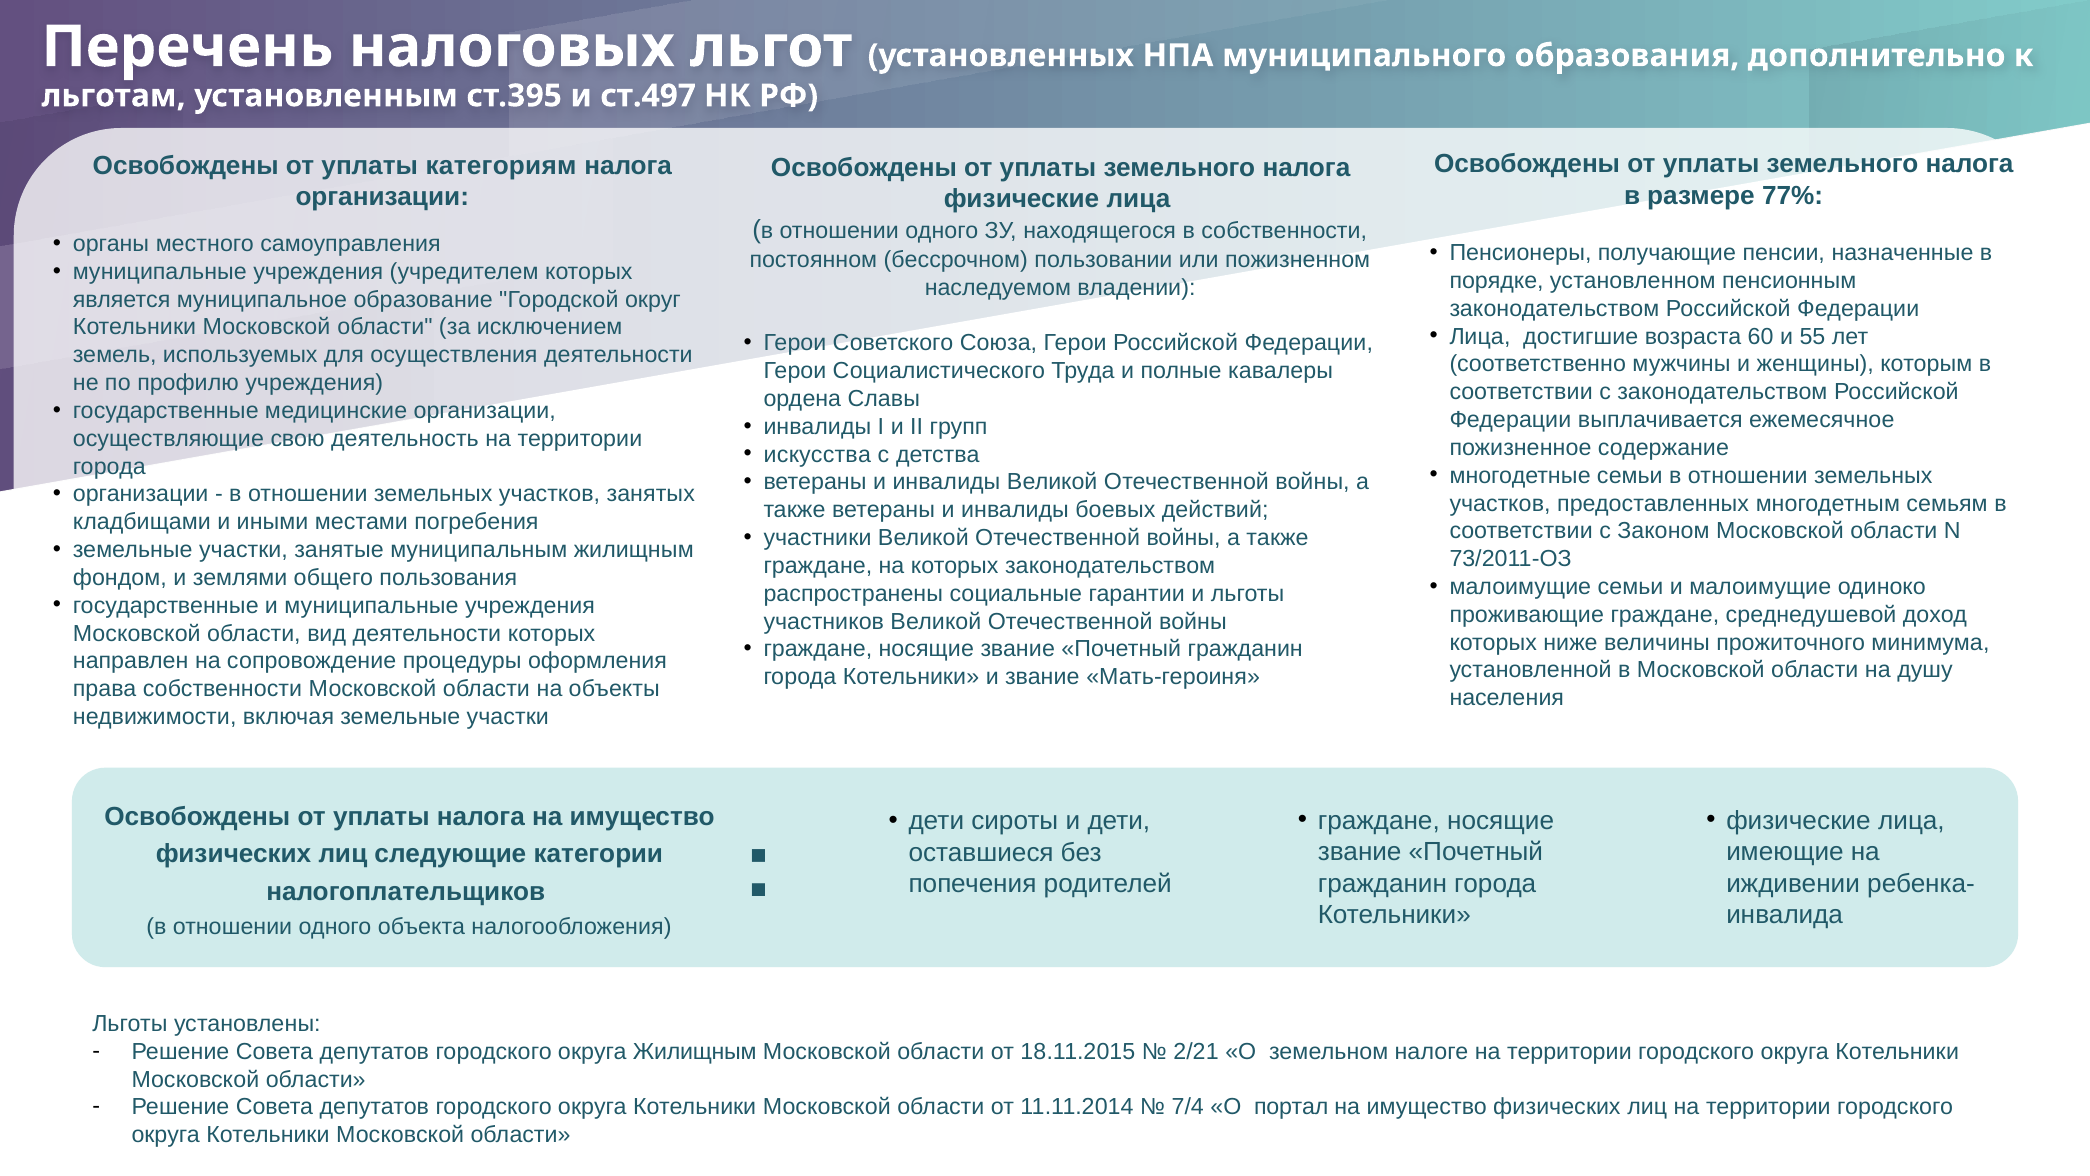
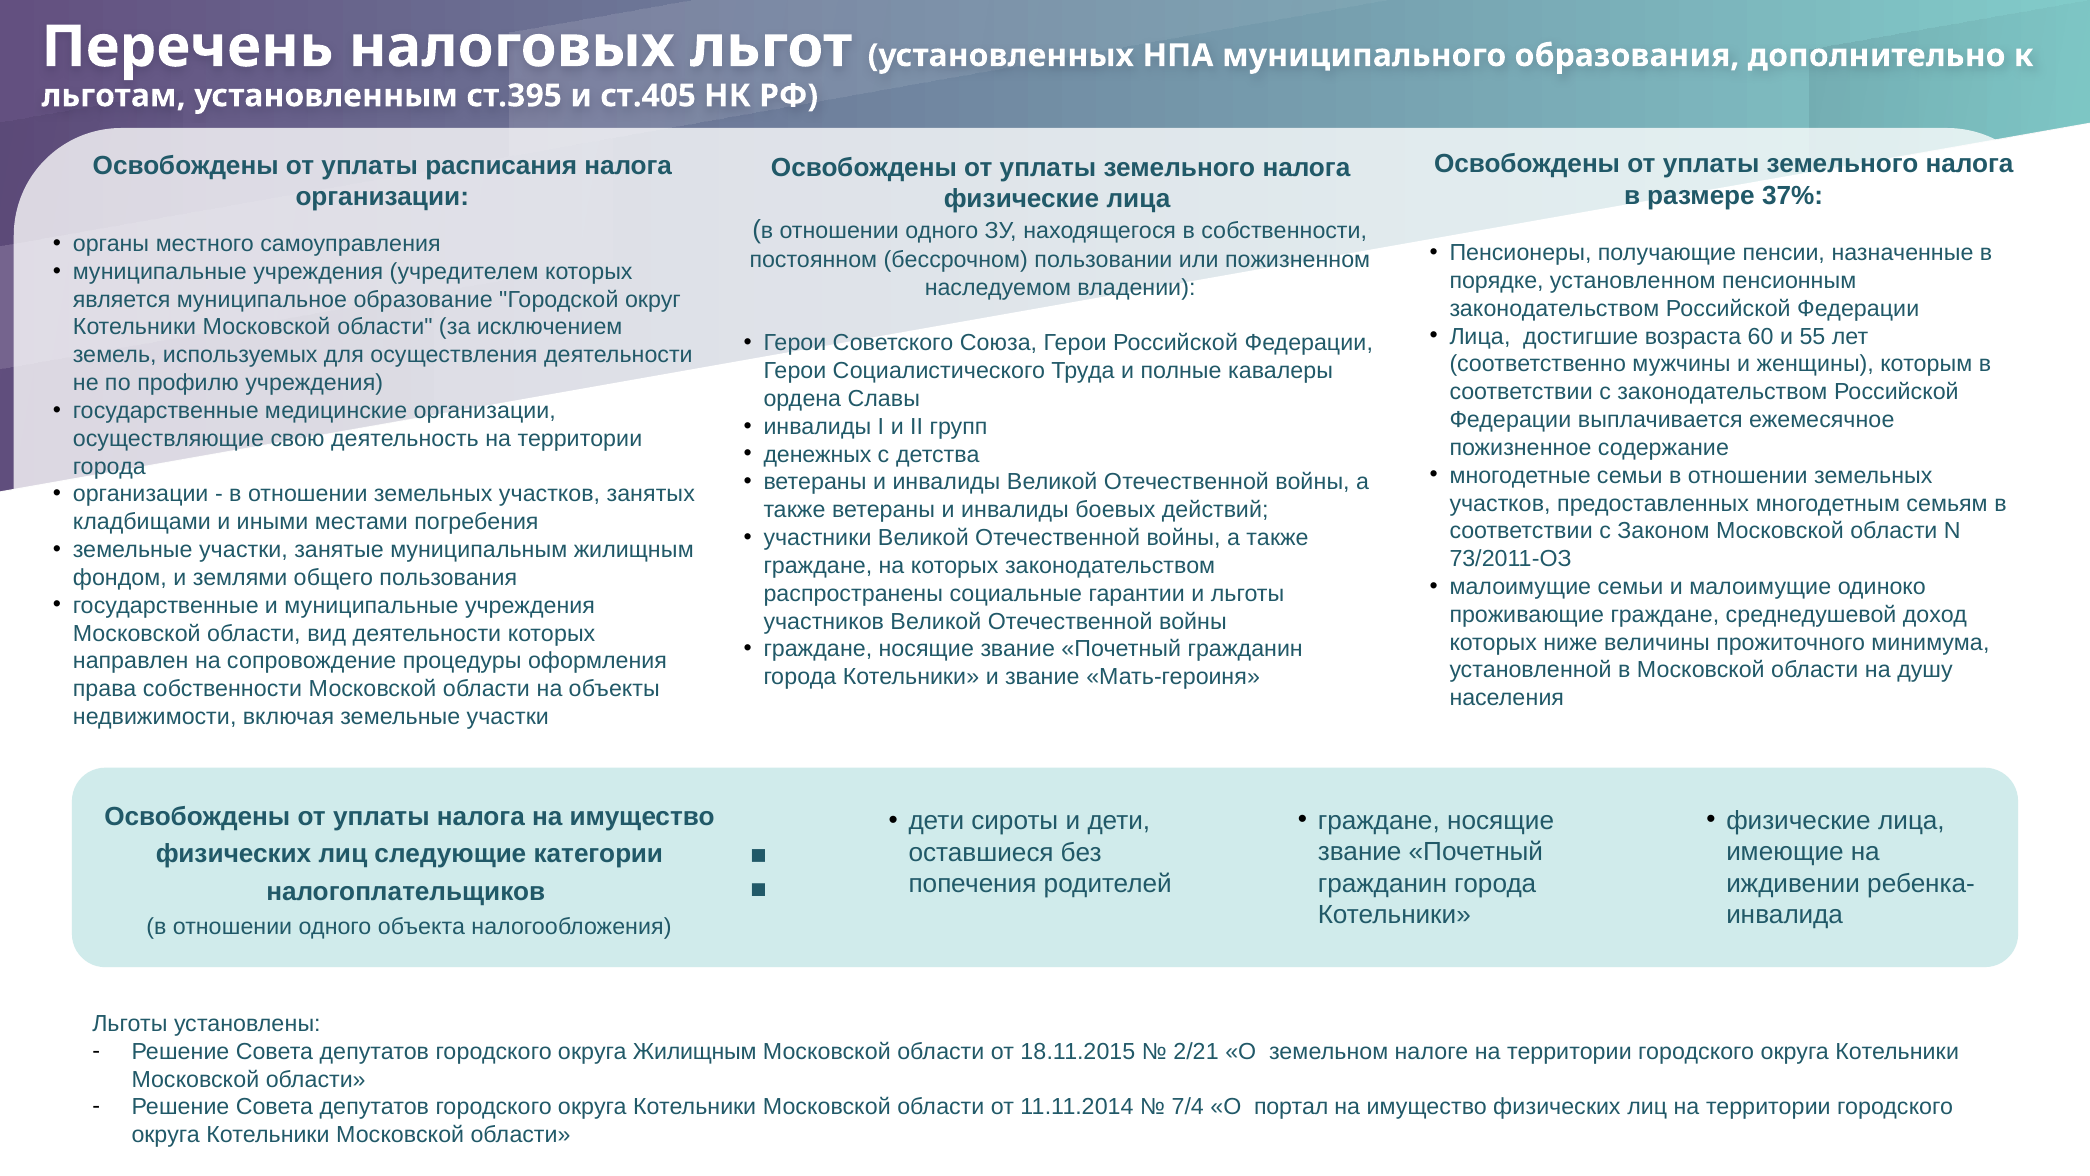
ст.497: ст.497 -> ст.405 (648, 96)
категориям: категориям -> расписания (501, 166)
77%: 77% -> 37% (1793, 196)
искусства: искусства -> денежных (818, 454)
